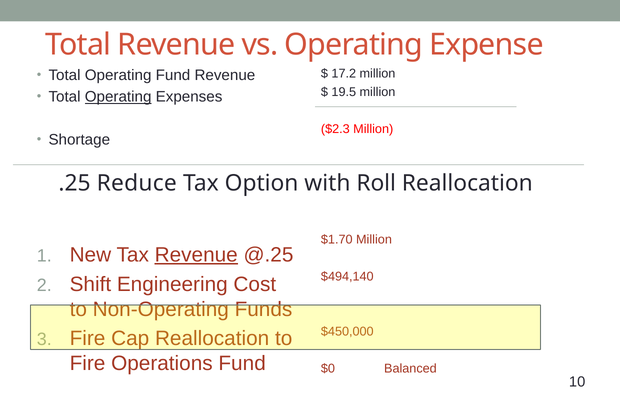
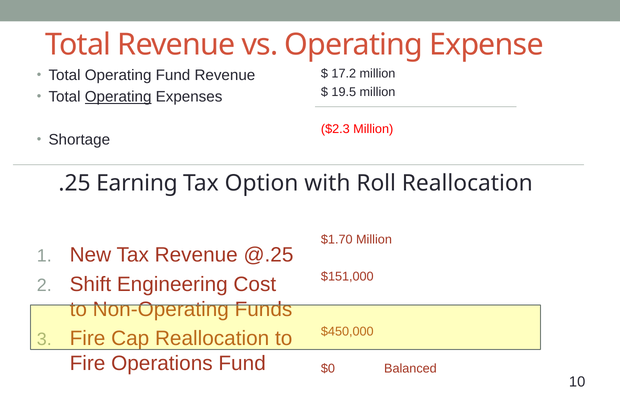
Reduce: Reduce -> Earning (137, 183)
Revenue underline: present -> none (196, 255)
$494,140: $494,140 -> $151,000 (347, 277)
